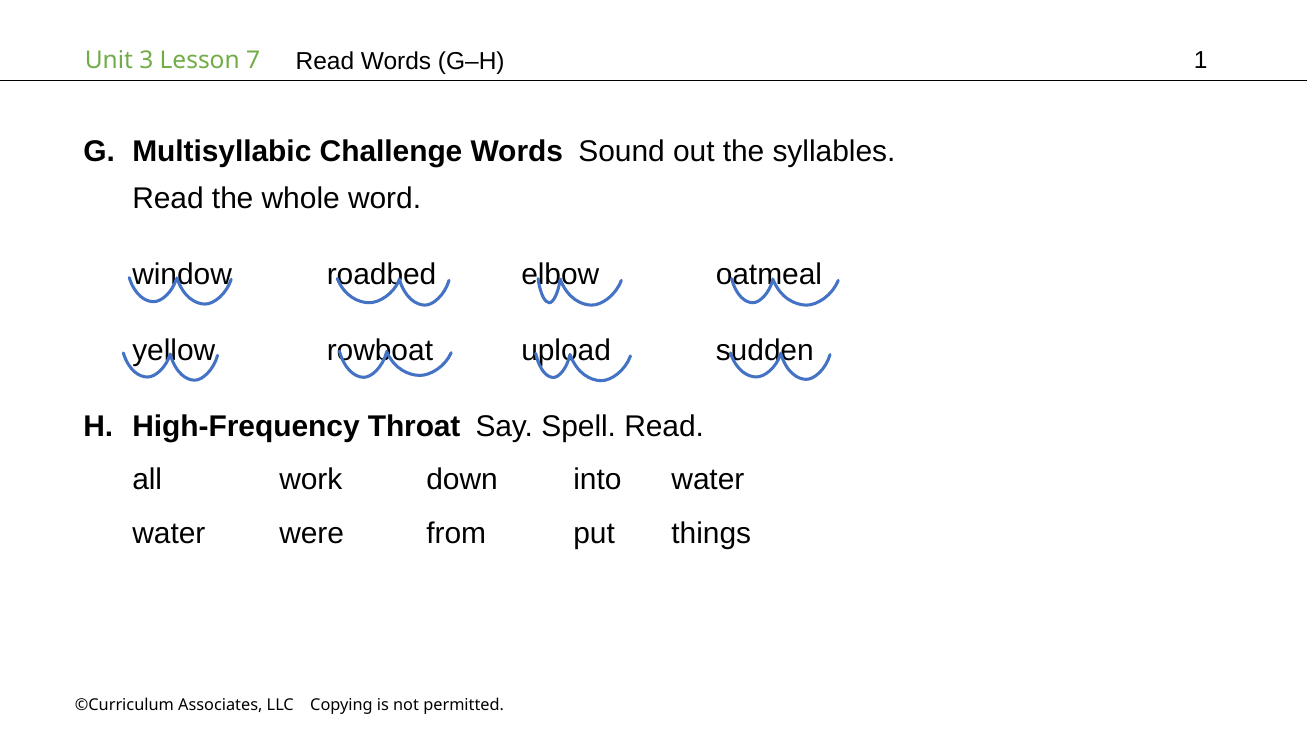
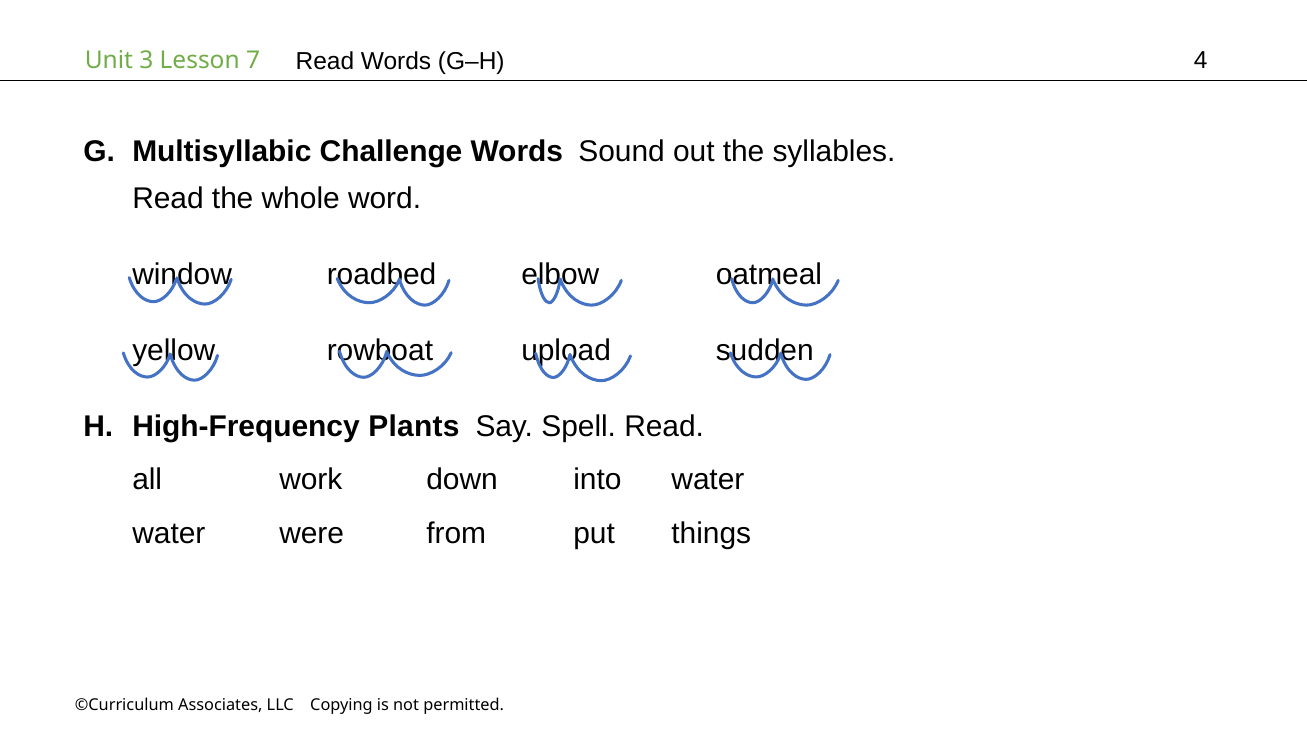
1: 1 -> 4 (1201, 60)
Throat: Throat -> Plants (414, 427)
